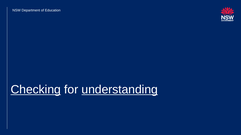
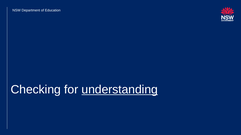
Checking underline: present -> none (36, 90)
